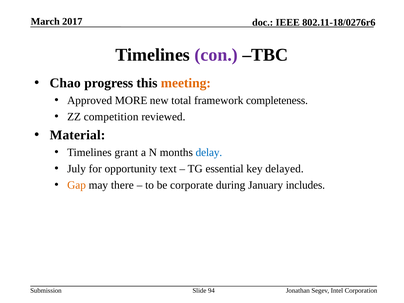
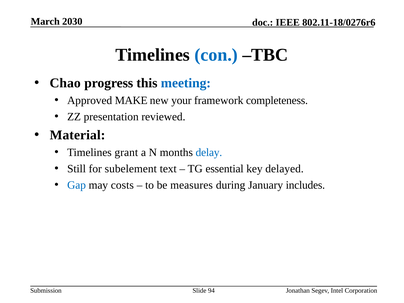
2017: 2017 -> 2030 (72, 21)
con colour: purple -> blue (216, 55)
meeting colour: orange -> blue (186, 83)
MORE: MORE -> MAKE (131, 100)
total: total -> your (181, 100)
competition: competition -> presentation (111, 117)
July: July -> Still (77, 169)
opportunity: opportunity -> subelement (131, 169)
Gap colour: orange -> blue (77, 185)
there: there -> costs (122, 185)
corporate: corporate -> measures (192, 185)
